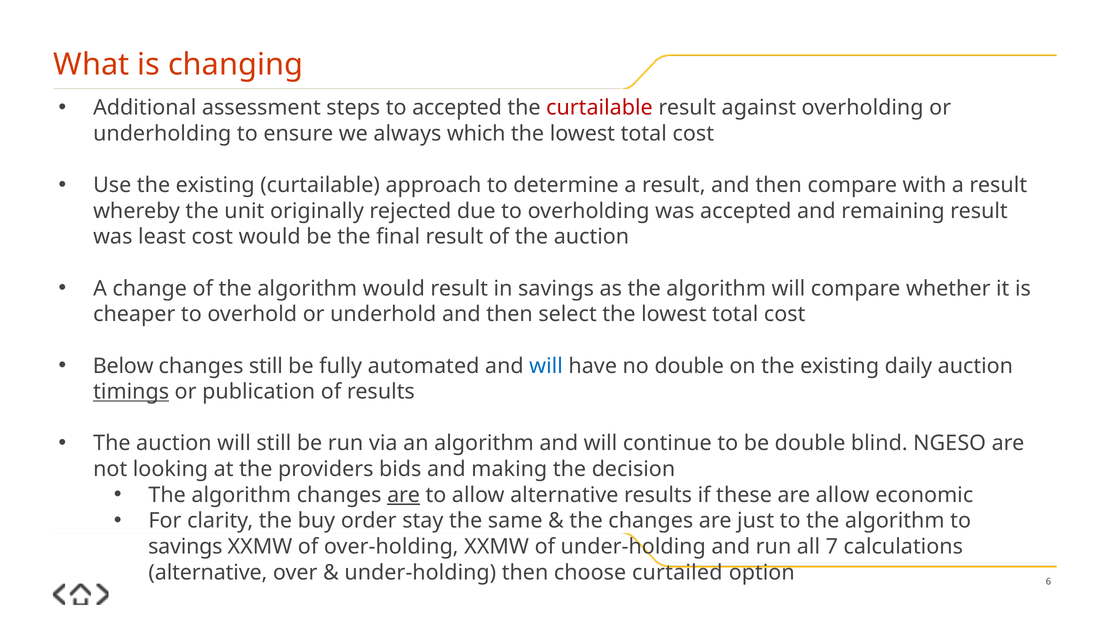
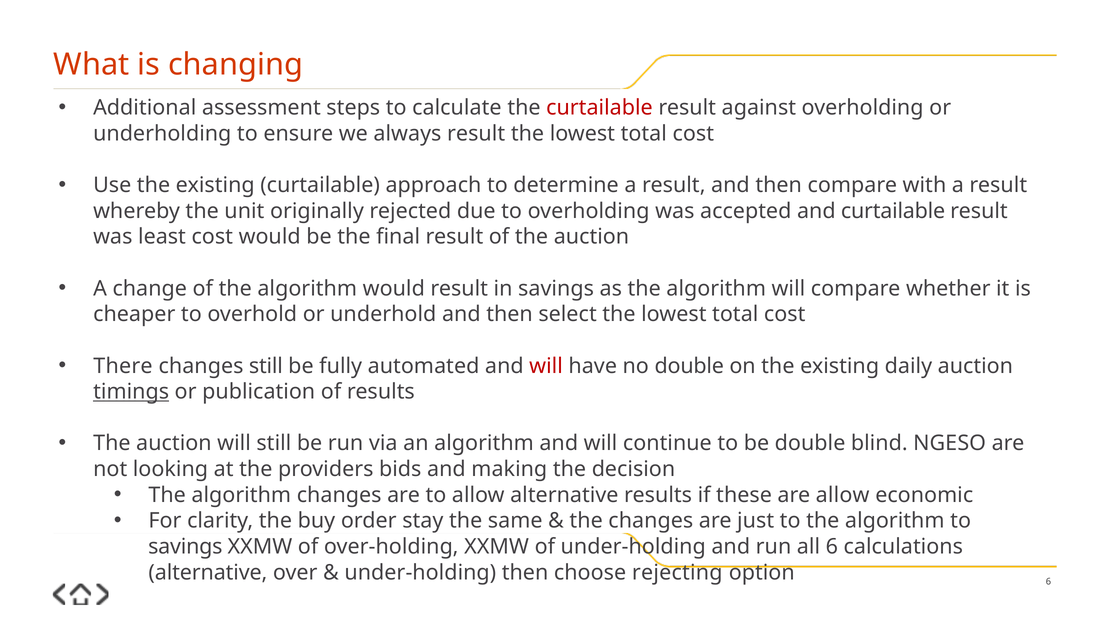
to accepted: accepted -> calculate (457, 108)
always which: which -> result (476, 134)
and remaining: remaining -> curtailable (893, 211)
Below: Below -> There (123, 366)
will colour: blue -> red (546, 366)
are underline: present -> none (404, 495)
all 7: 7 -> 6 (832, 547)
curtailed: curtailed -> rejecting (677, 573)
